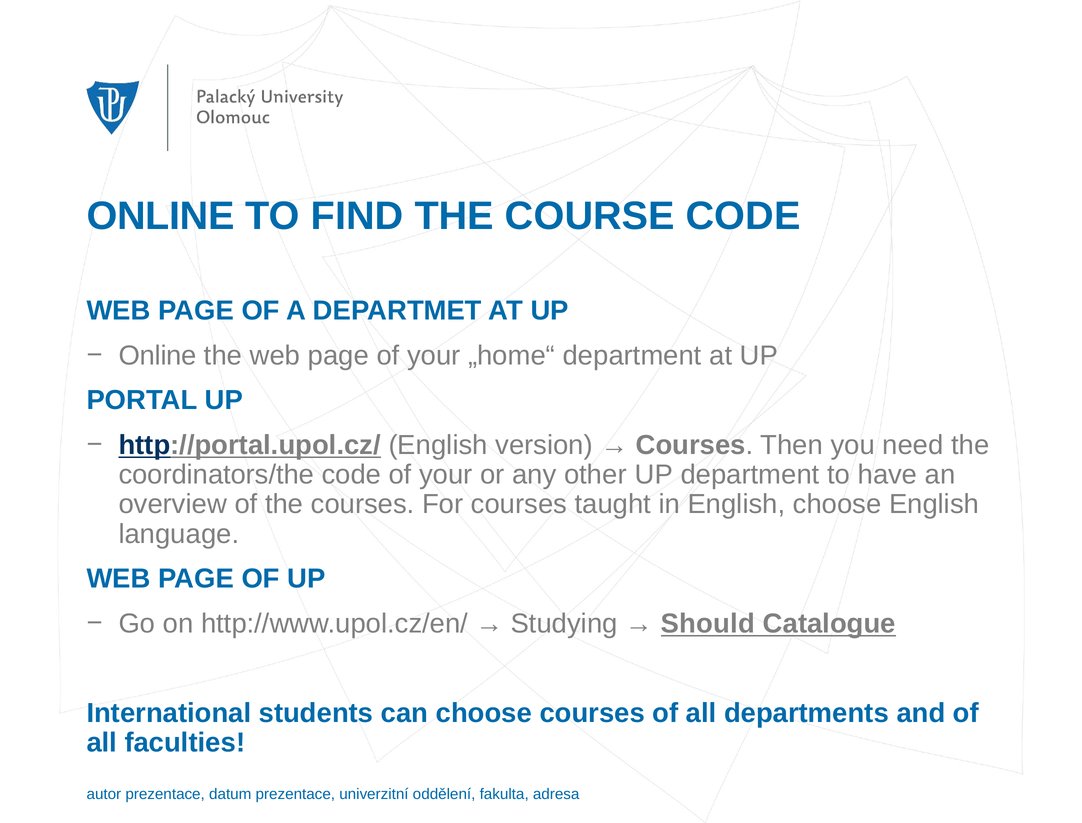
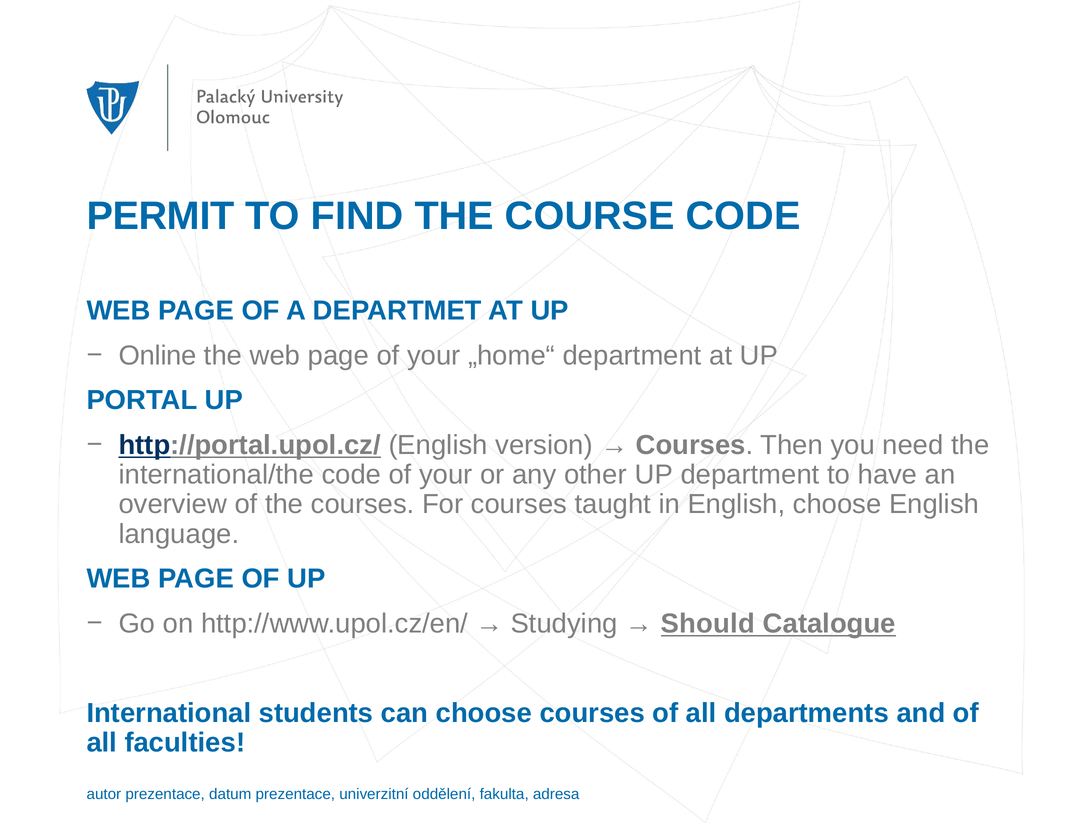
ONLINE: ONLINE -> PERMIT (161, 216)
coordinators/the: coordinators/the -> international/the (216, 474)
